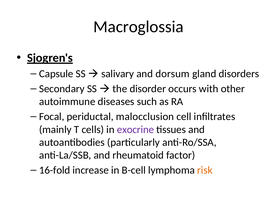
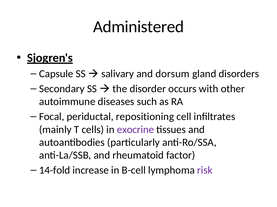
Macroglossia: Macroglossia -> Administered (139, 27)
malocclusion: malocclusion -> repositioning (145, 117)
16-fold: 16-fold -> 14-fold (55, 171)
risk colour: orange -> purple (205, 171)
